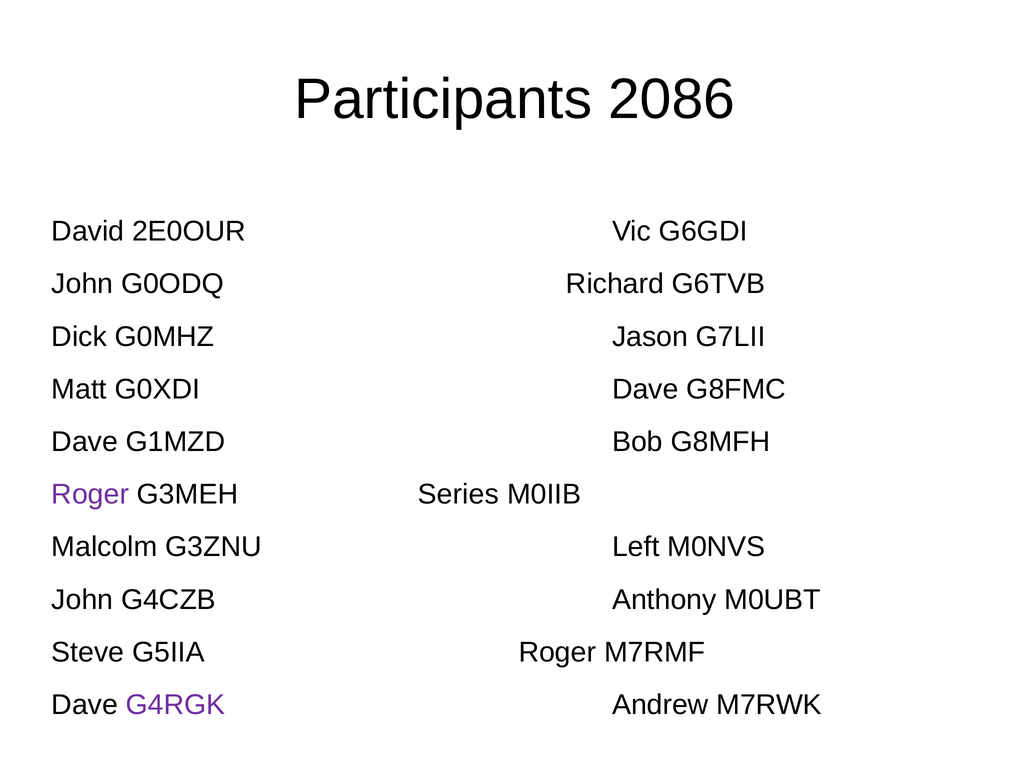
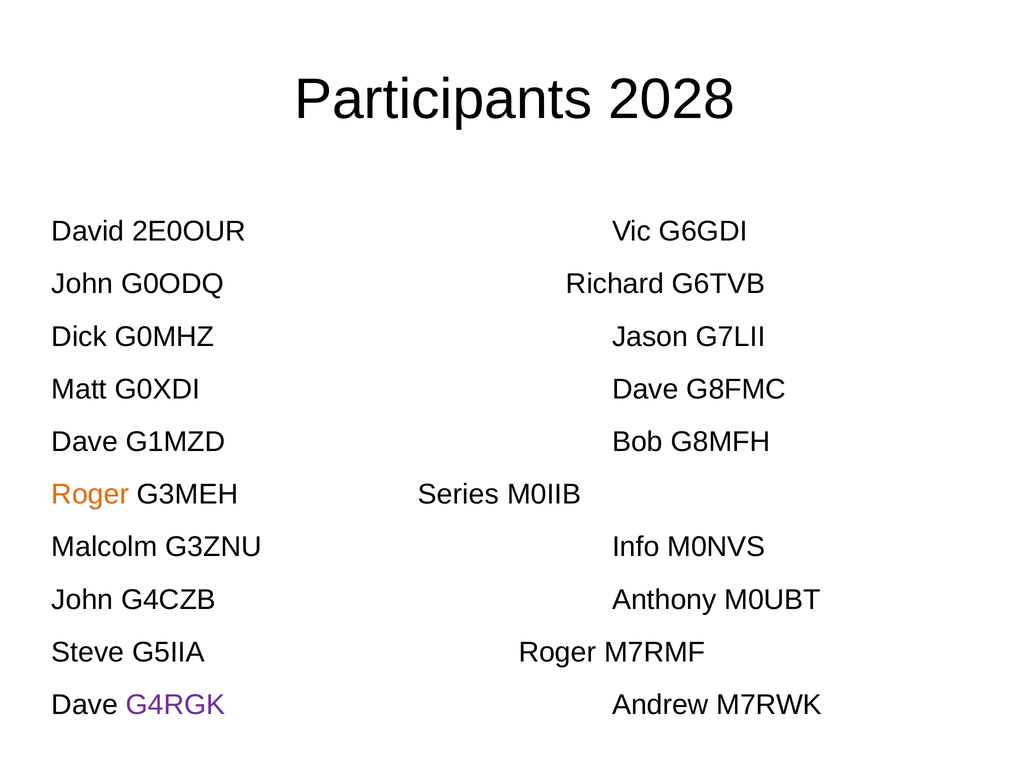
2086: 2086 -> 2028 (672, 99)
Roger colour: purple -> orange (90, 495)
Left: Left -> Info (636, 547)
